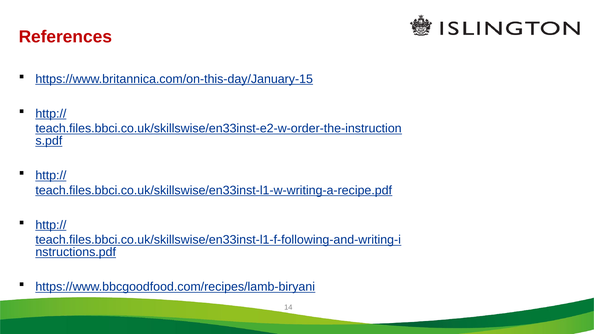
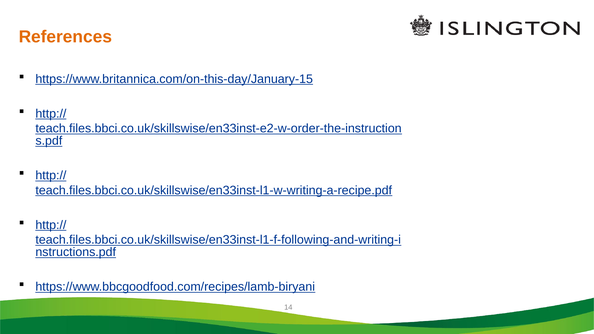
References colour: red -> orange (65, 37)
